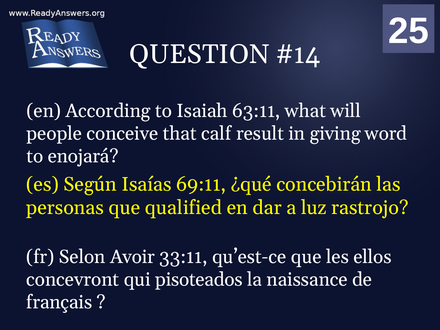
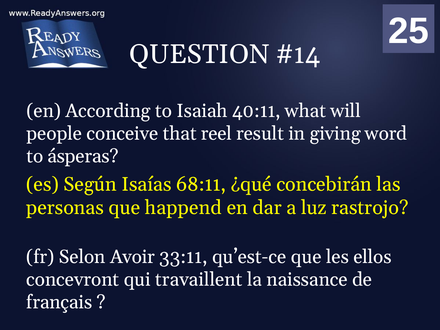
63:11: 63:11 -> 40:11 (256, 111)
calf: calf -> reel (216, 134)
enojará: enojará -> ásperas (83, 156)
69:11: 69:11 -> 68:11 (201, 184)
qualified: qualified -> happend (183, 208)
pisoteados: pisoteados -> travaillent (199, 280)
